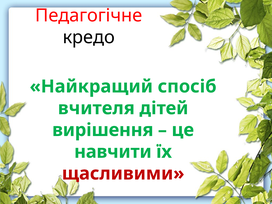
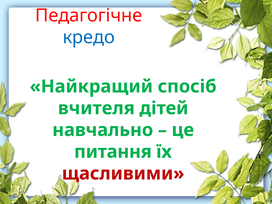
кредо colour: black -> blue (89, 37)
вирішення: вирішення -> навчально (103, 130)
навчити: навчити -> питання (113, 152)
